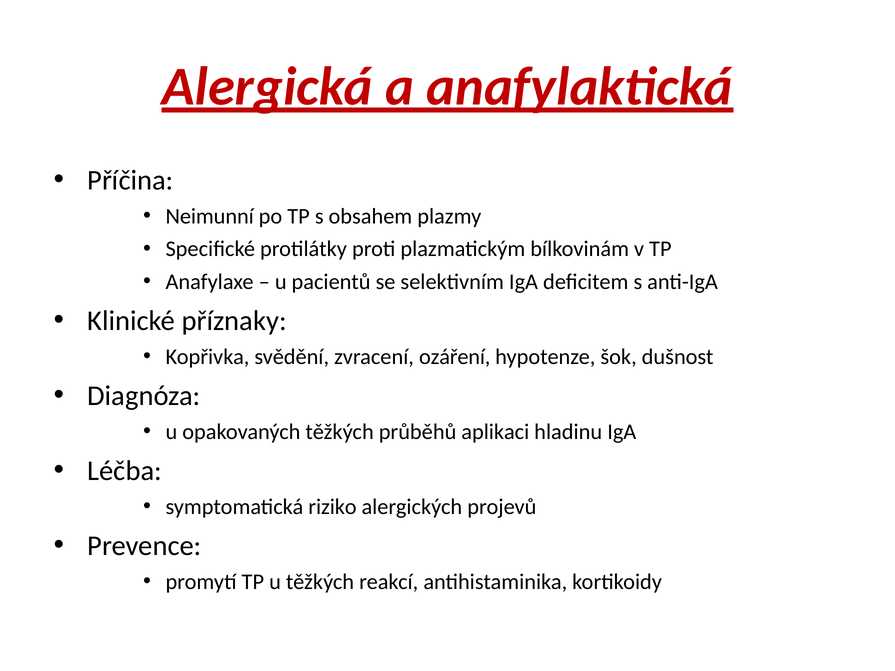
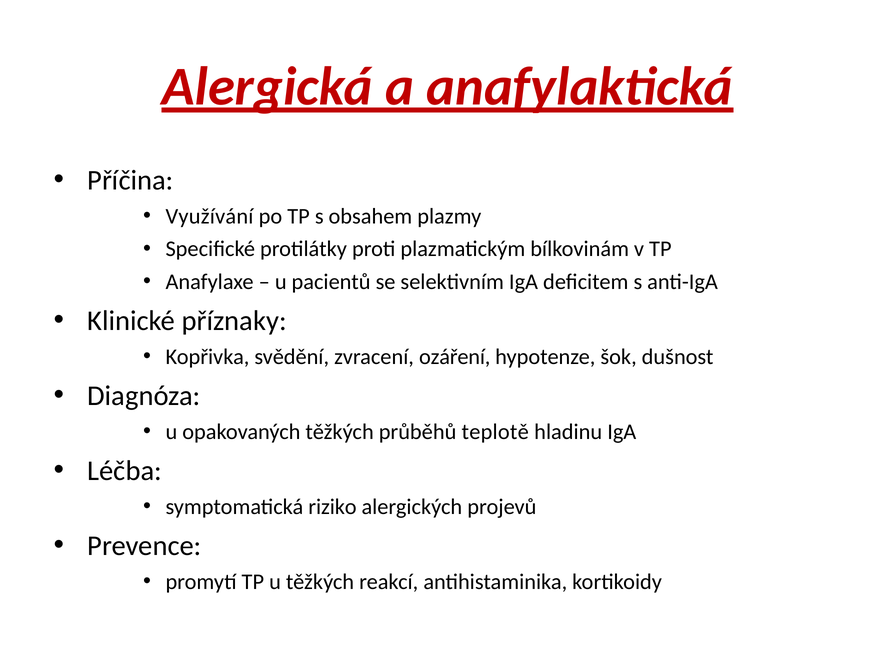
Neimunní: Neimunní -> Využívání (210, 216)
aplikaci: aplikaci -> teplotě (495, 432)
